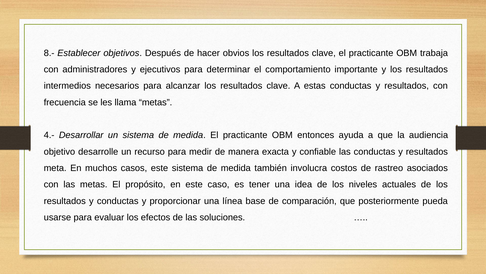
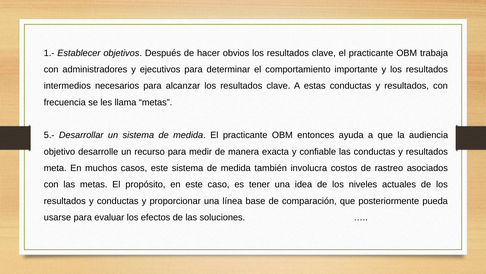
8.-: 8.- -> 1.- (49, 53)
4.-: 4.- -> 5.- (49, 135)
